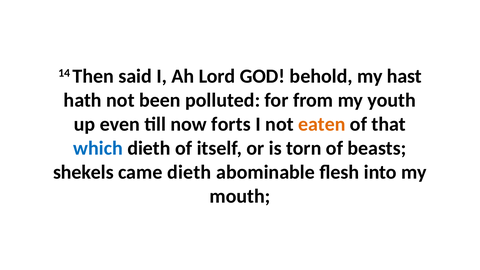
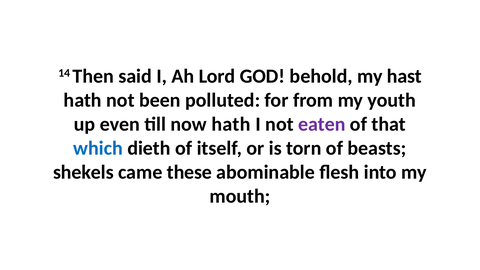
now forts: forts -> hath (231, 124)
eaten colour: orange -> purple (322, 124)
came dieth: dieth -> these (189, 172)
